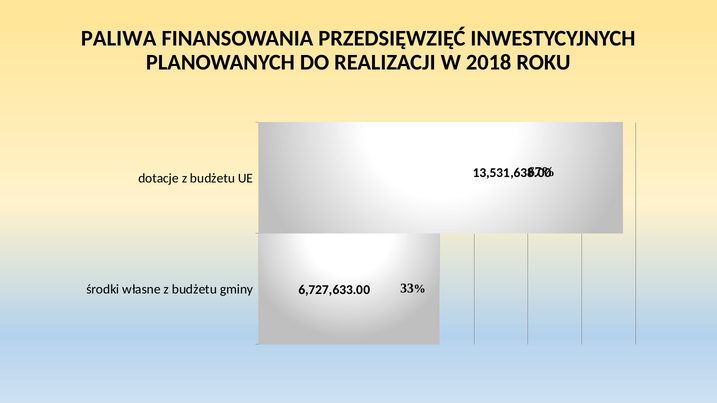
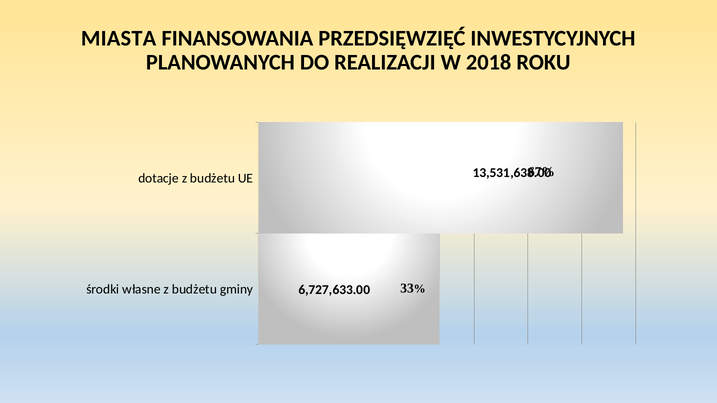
PALIWA: PALIWA -> MIASTA (119, 38)
